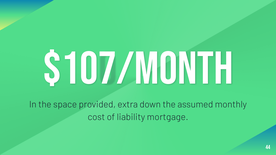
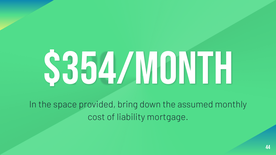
$107/month: $107/month -> $354/month (138, 69)
extra: extra -> bring (128, 105)
